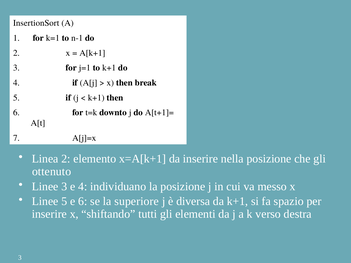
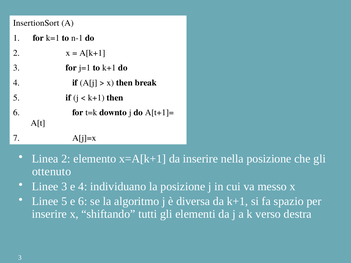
superiore: superiore -> algoritmo (137, 202)
